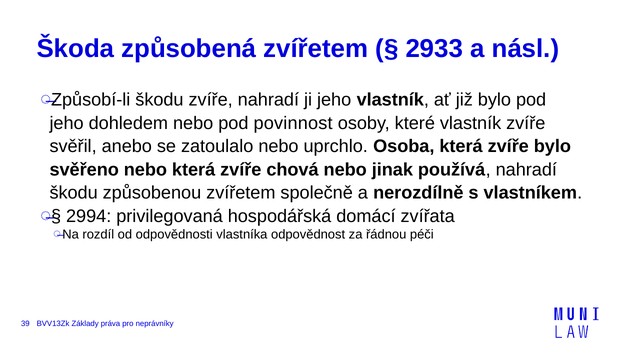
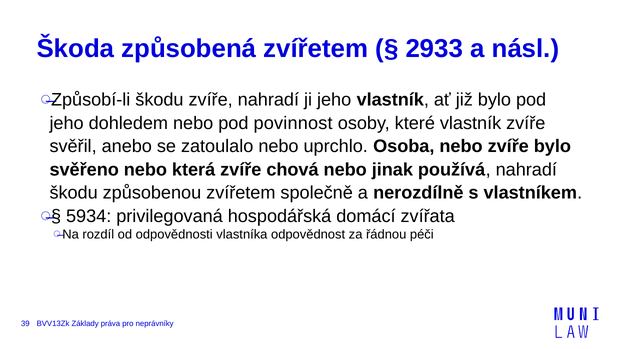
Osoba která: která -> nebo (461, 146)
2994: 2994 -> 5934 (89, 216)
